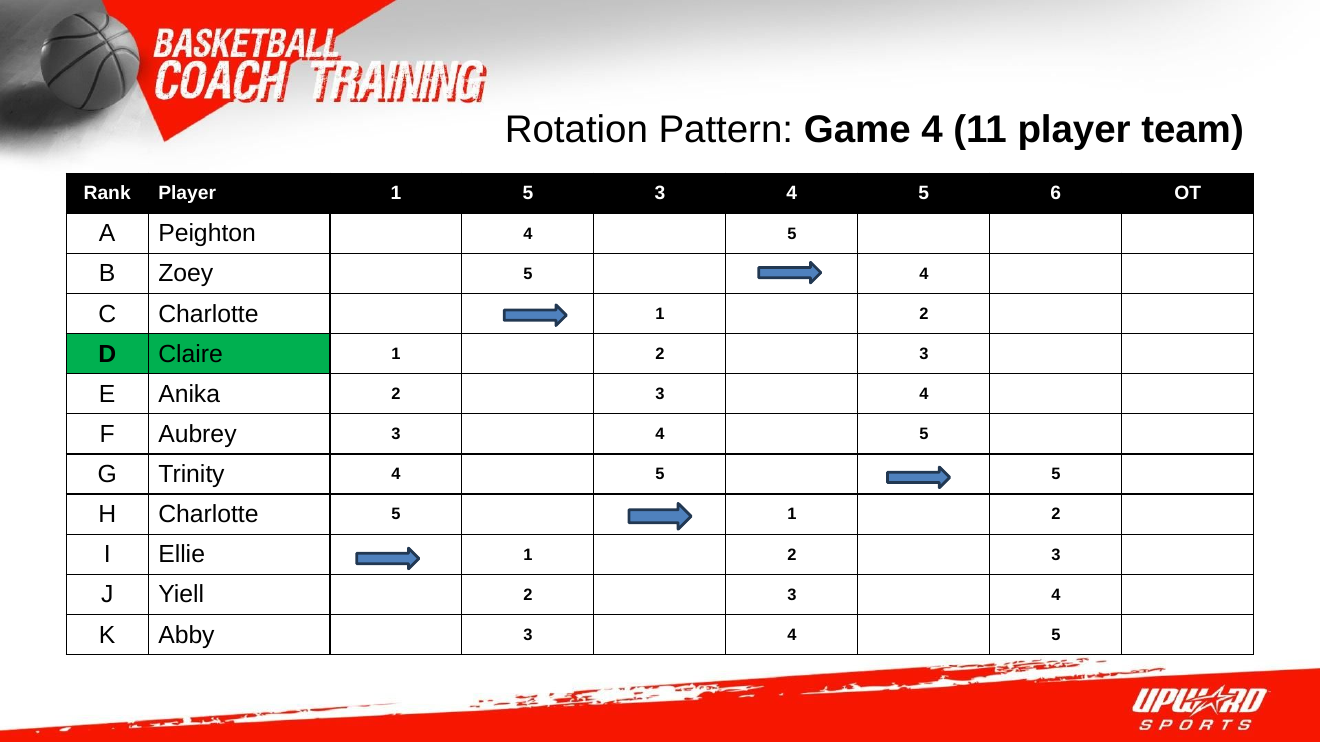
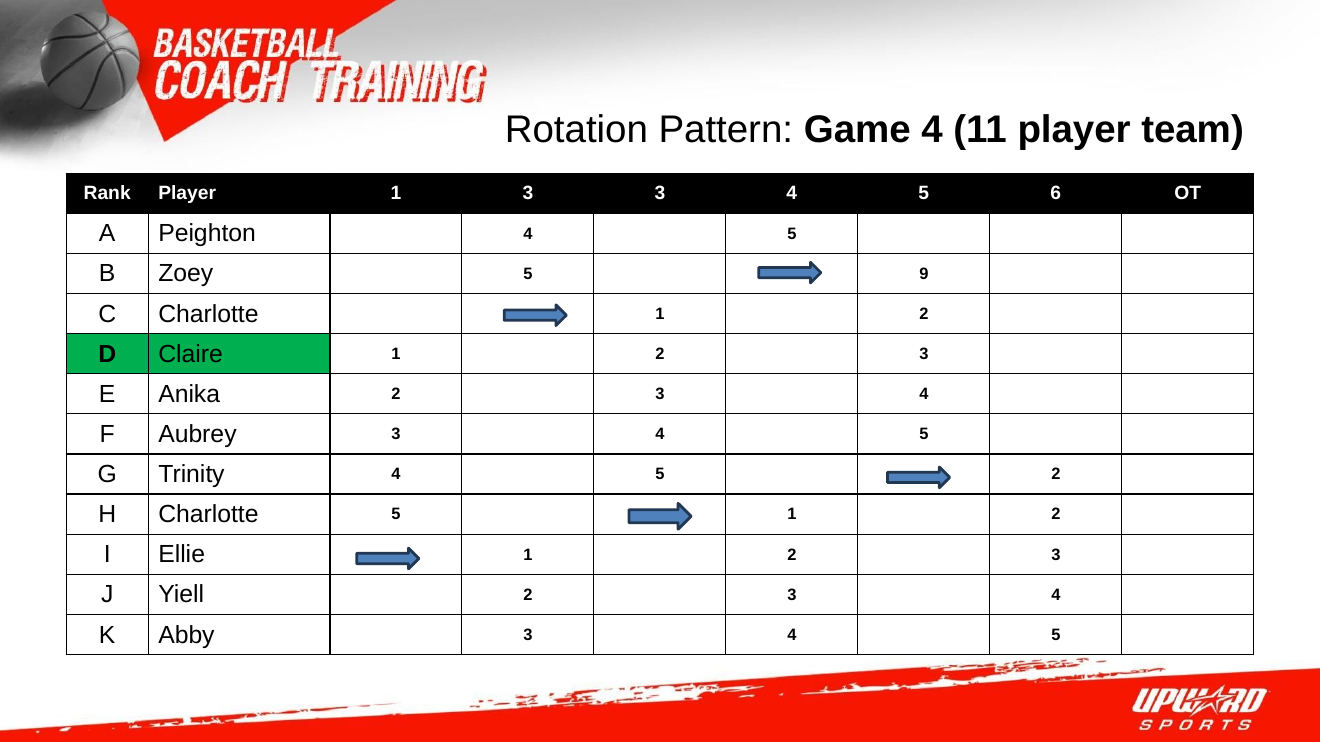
1 5: 5 -> 3 (528, 194)
5 4: 4 -> 9 (924, 274)
5 5: 5 -> 2 (1056, 475)
